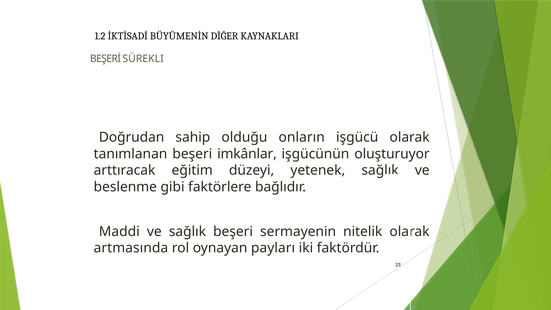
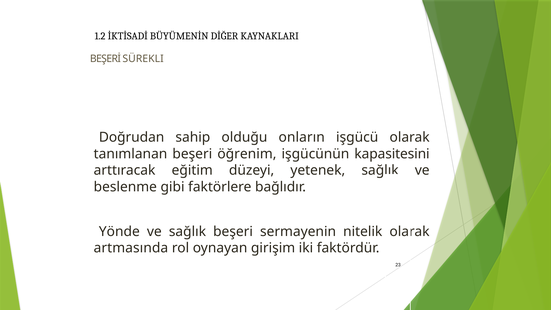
imkânlar: imkânlar -> öğrenim (247, 154)
oluşturuyor: oluşturuyor -> kapasitesini (392, 154)
Maddi: Maddi -> Yönde (119, 231)
payları: payları -> girişim (273, 248)
